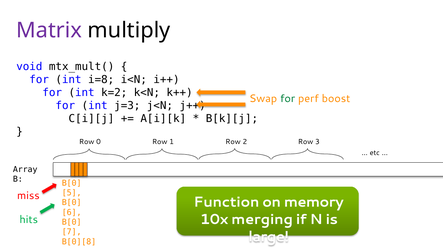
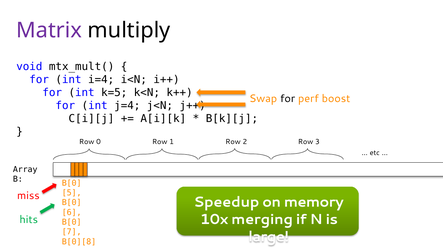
i=8: i=8 -> i=4 (101, 80)
k=2: k=2 -> k=5 (114, 93)
for colour: green -> black (288, 99)
j=3: j=3 -> j=4 (127, 106)
Function: Function -> Speedup (226, 202)
